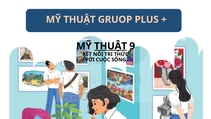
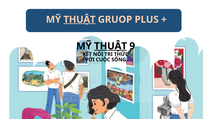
THUẬT underline: none -> present (79, 19)
